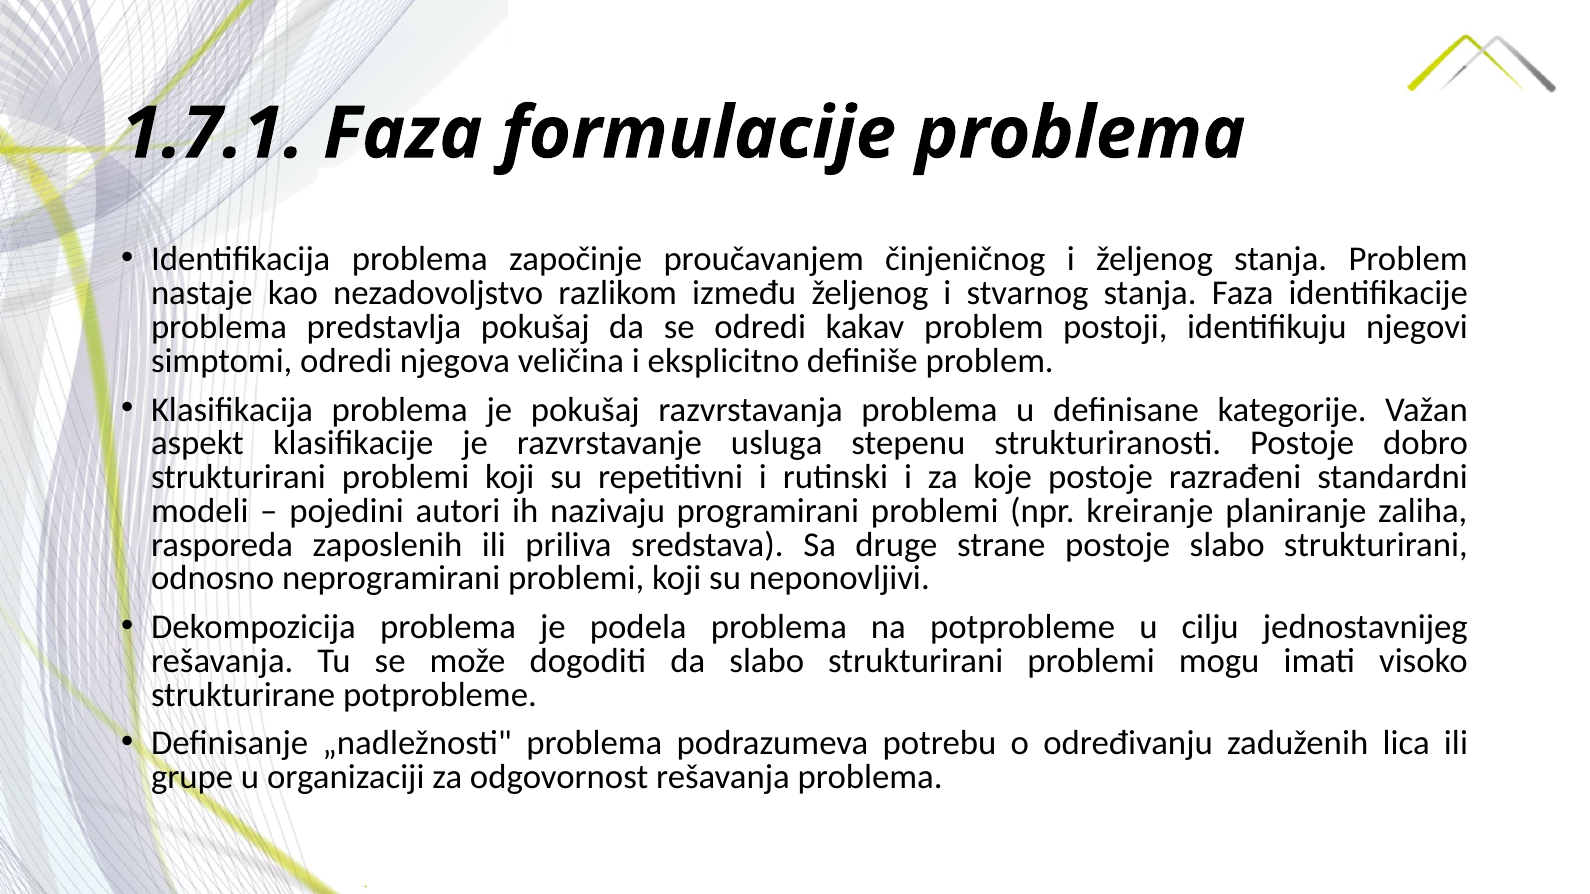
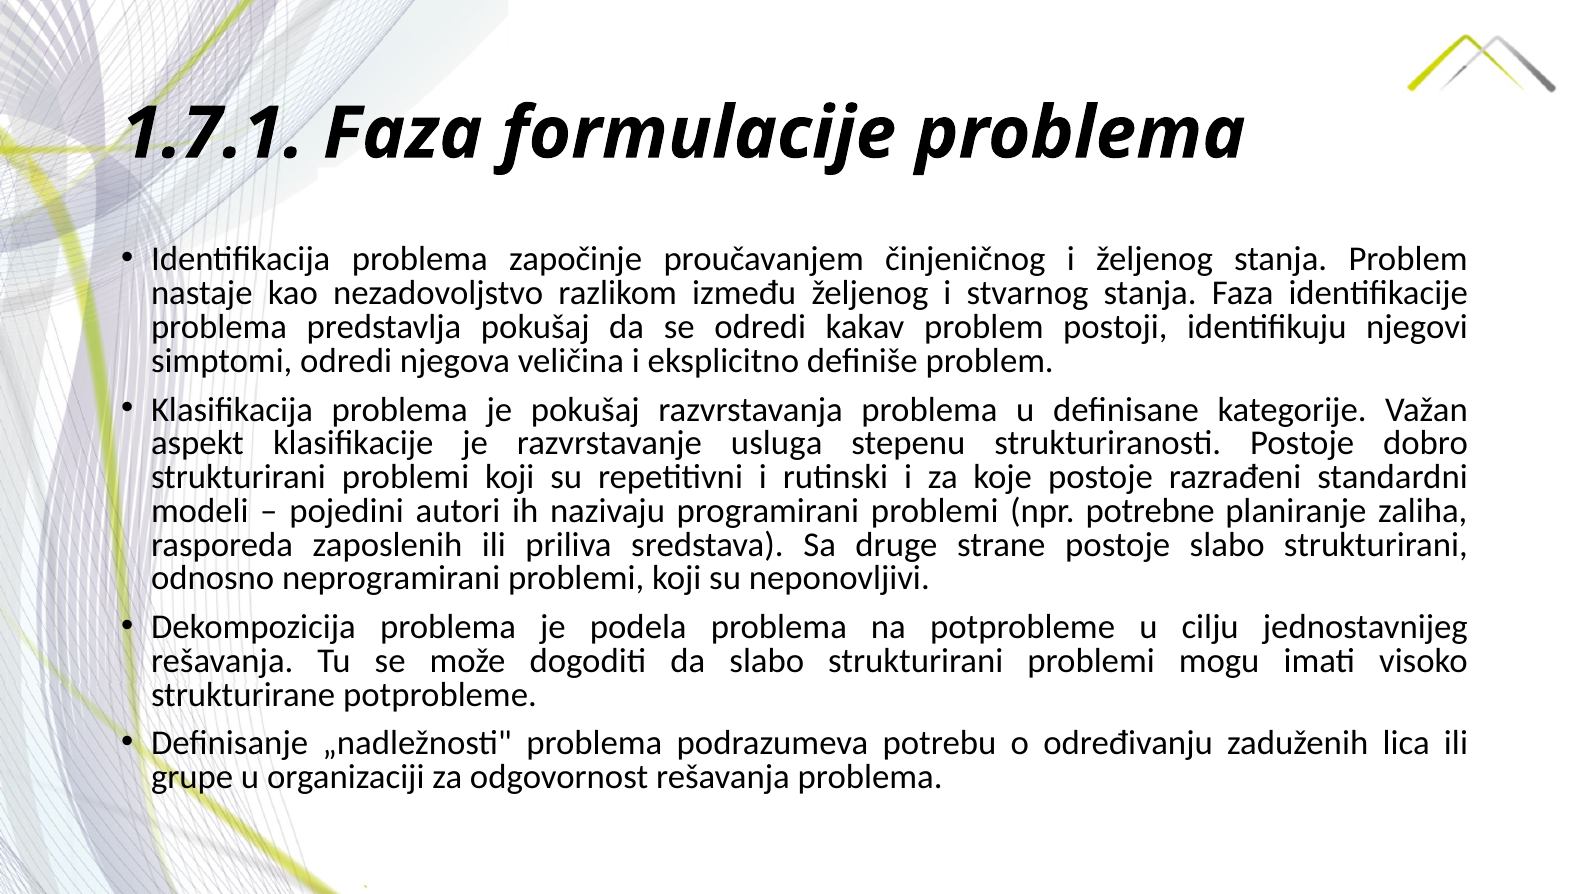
kreiranje: kreiranje -> potrebne (1150, 511)
